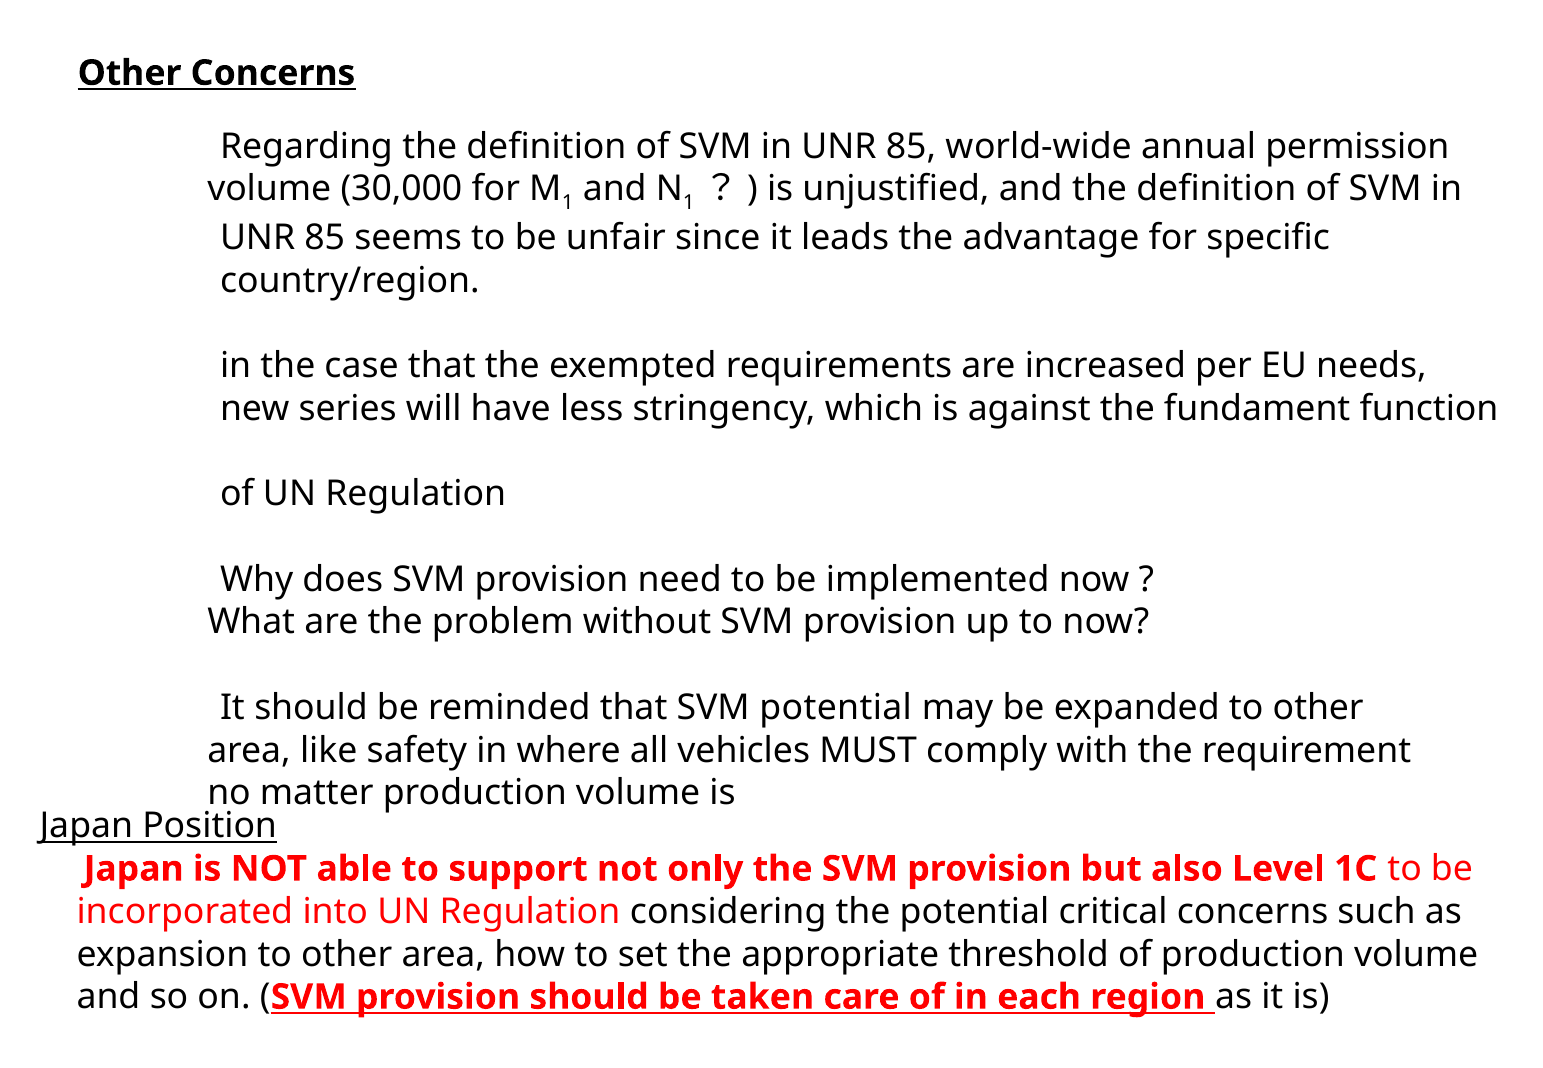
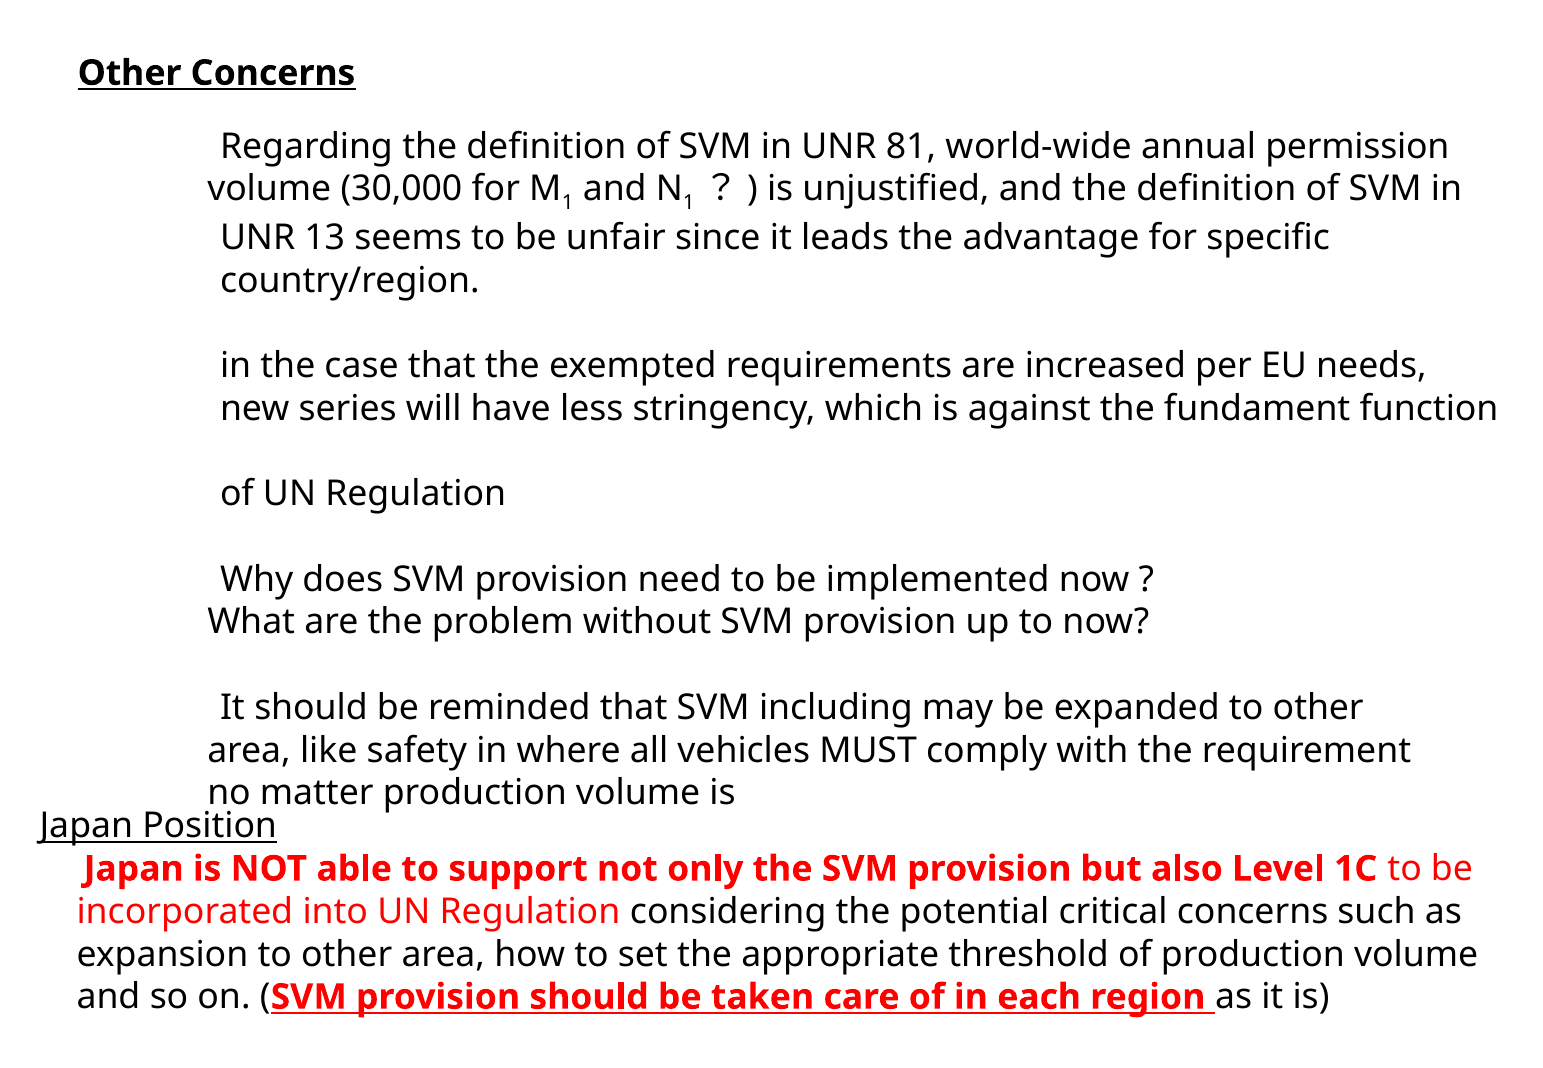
85: 85 -> 81 (911, 146)
85: 85 -> 13 (325, 238)
SVM potential: potential -> including (836, 708)
